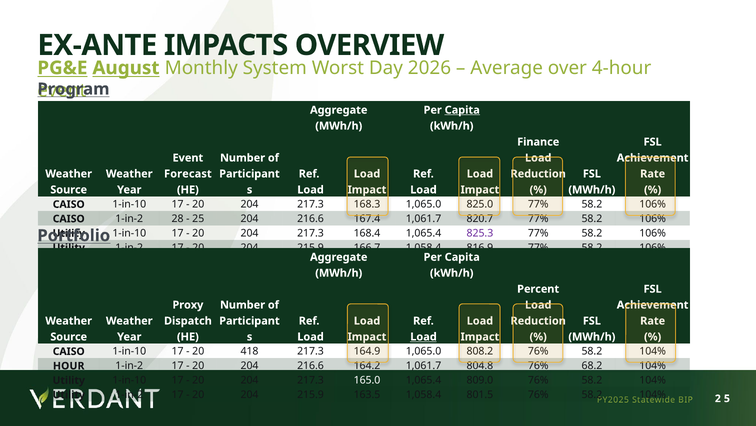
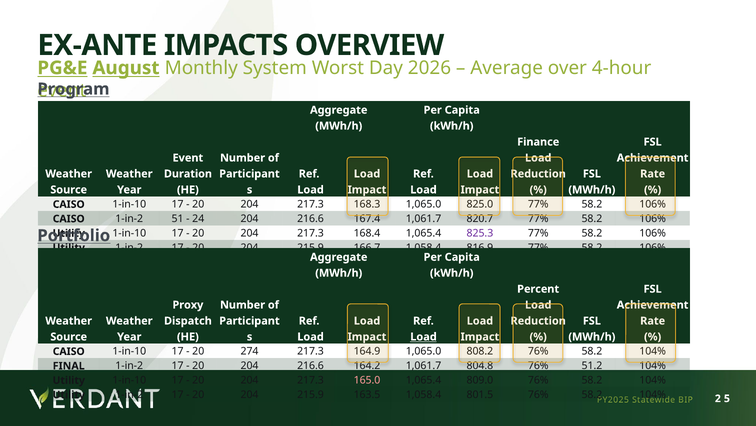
Capita underline: present -> none (462, 110)
Forecast: Forecast -> Duration (188, 174)
28: 28 -> 51 (178, 219)
25: 25 -> 24 (198, 219)
418: 418 -> 274 (250, 351)
HOUR: HOUR -> FINAL (69, 366)
68.2: 68.2 -> 51.2 (592, 366)
165.0 colour: white -> pink (367, 380)
